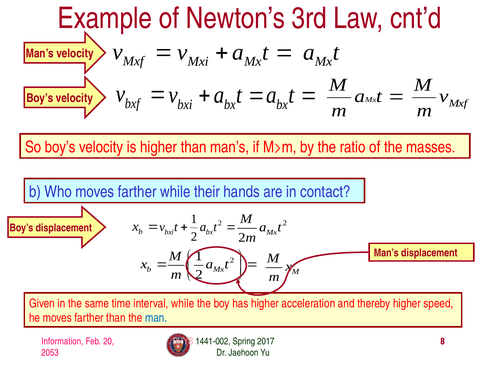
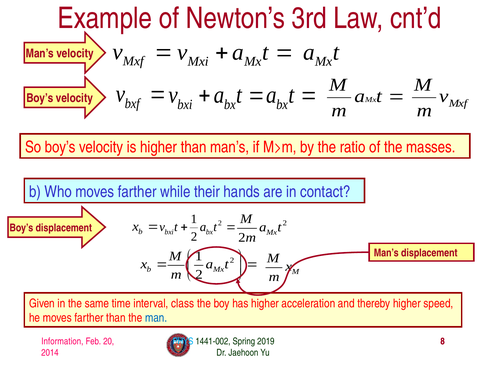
interval while: while -> class (183, 303)
PHYS colour: pink -> light blue (183, 341)
2017: 2017 -> 2019 (266, 341)
2053: 2053 -> 2014 (50, 352)
